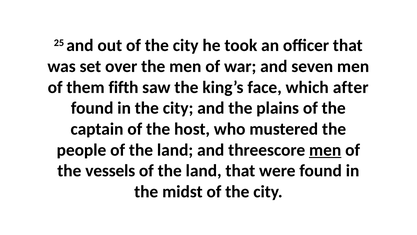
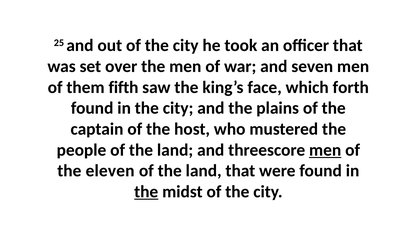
after: after -> forth (351, 87)
vessels: vessels -> eleven (110, 171)
the underline: none -> present (146, 191)
